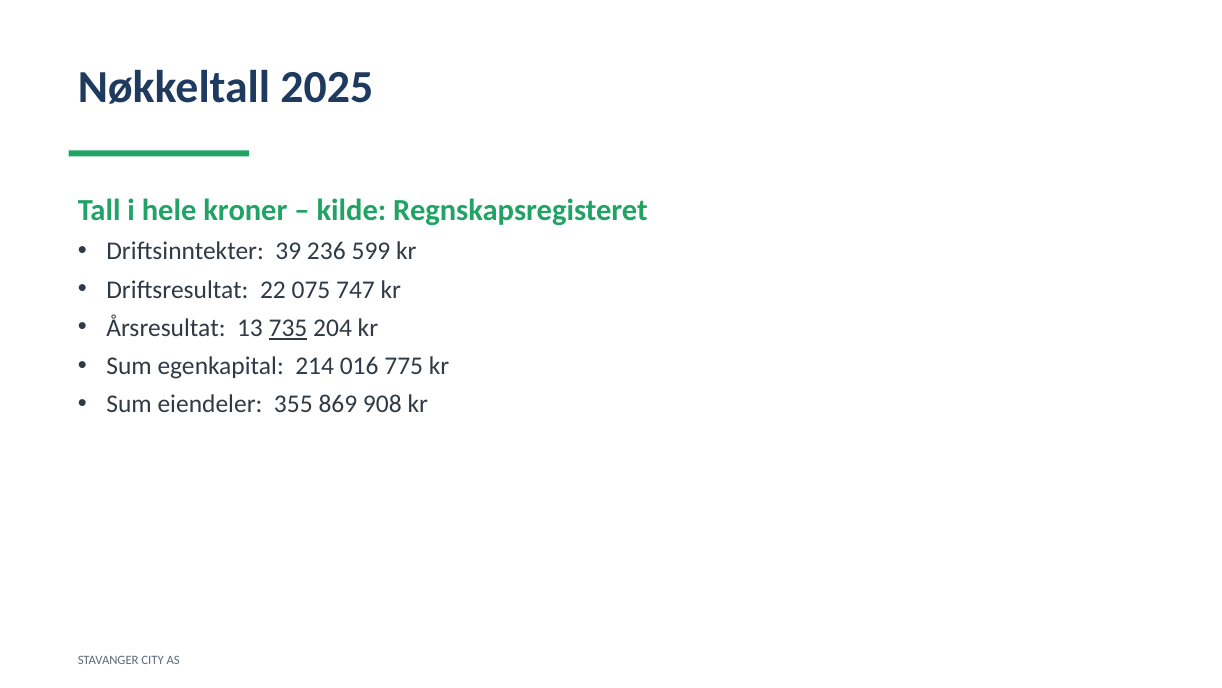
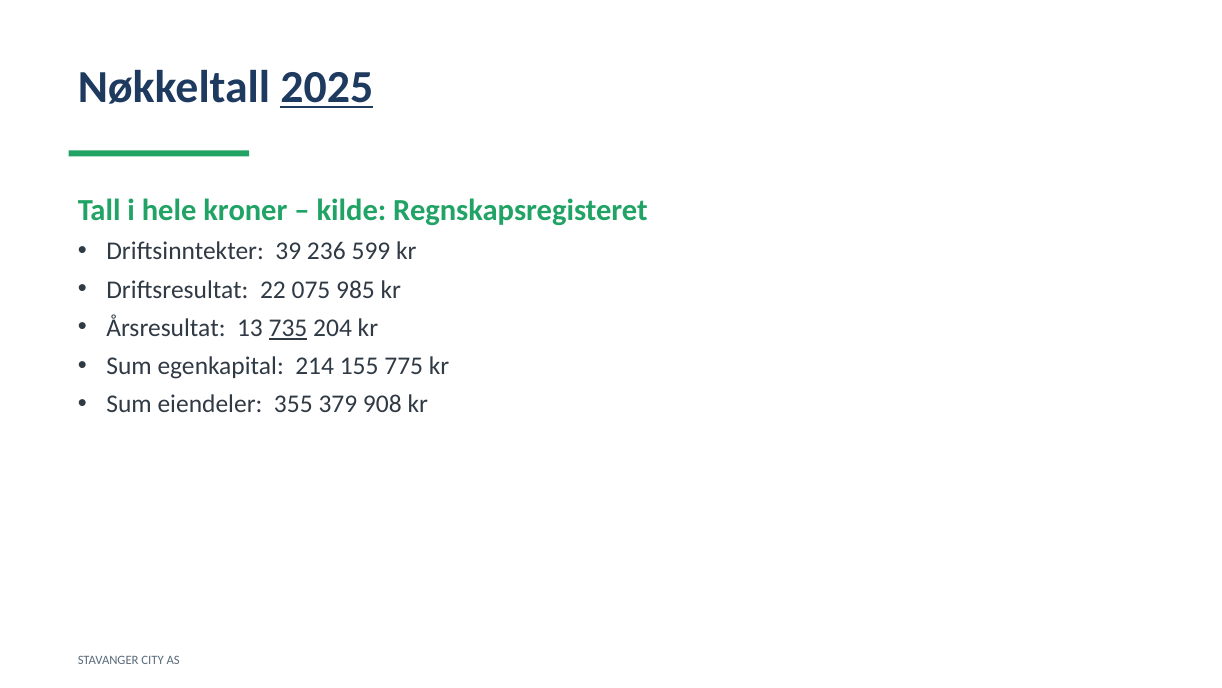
2025 underline: none -> present (327, 87)
747: 747 -> 985 (355, 289)
016: 016 -> 155 (359, 366)
869: 869 -> 379 (338, 404)
